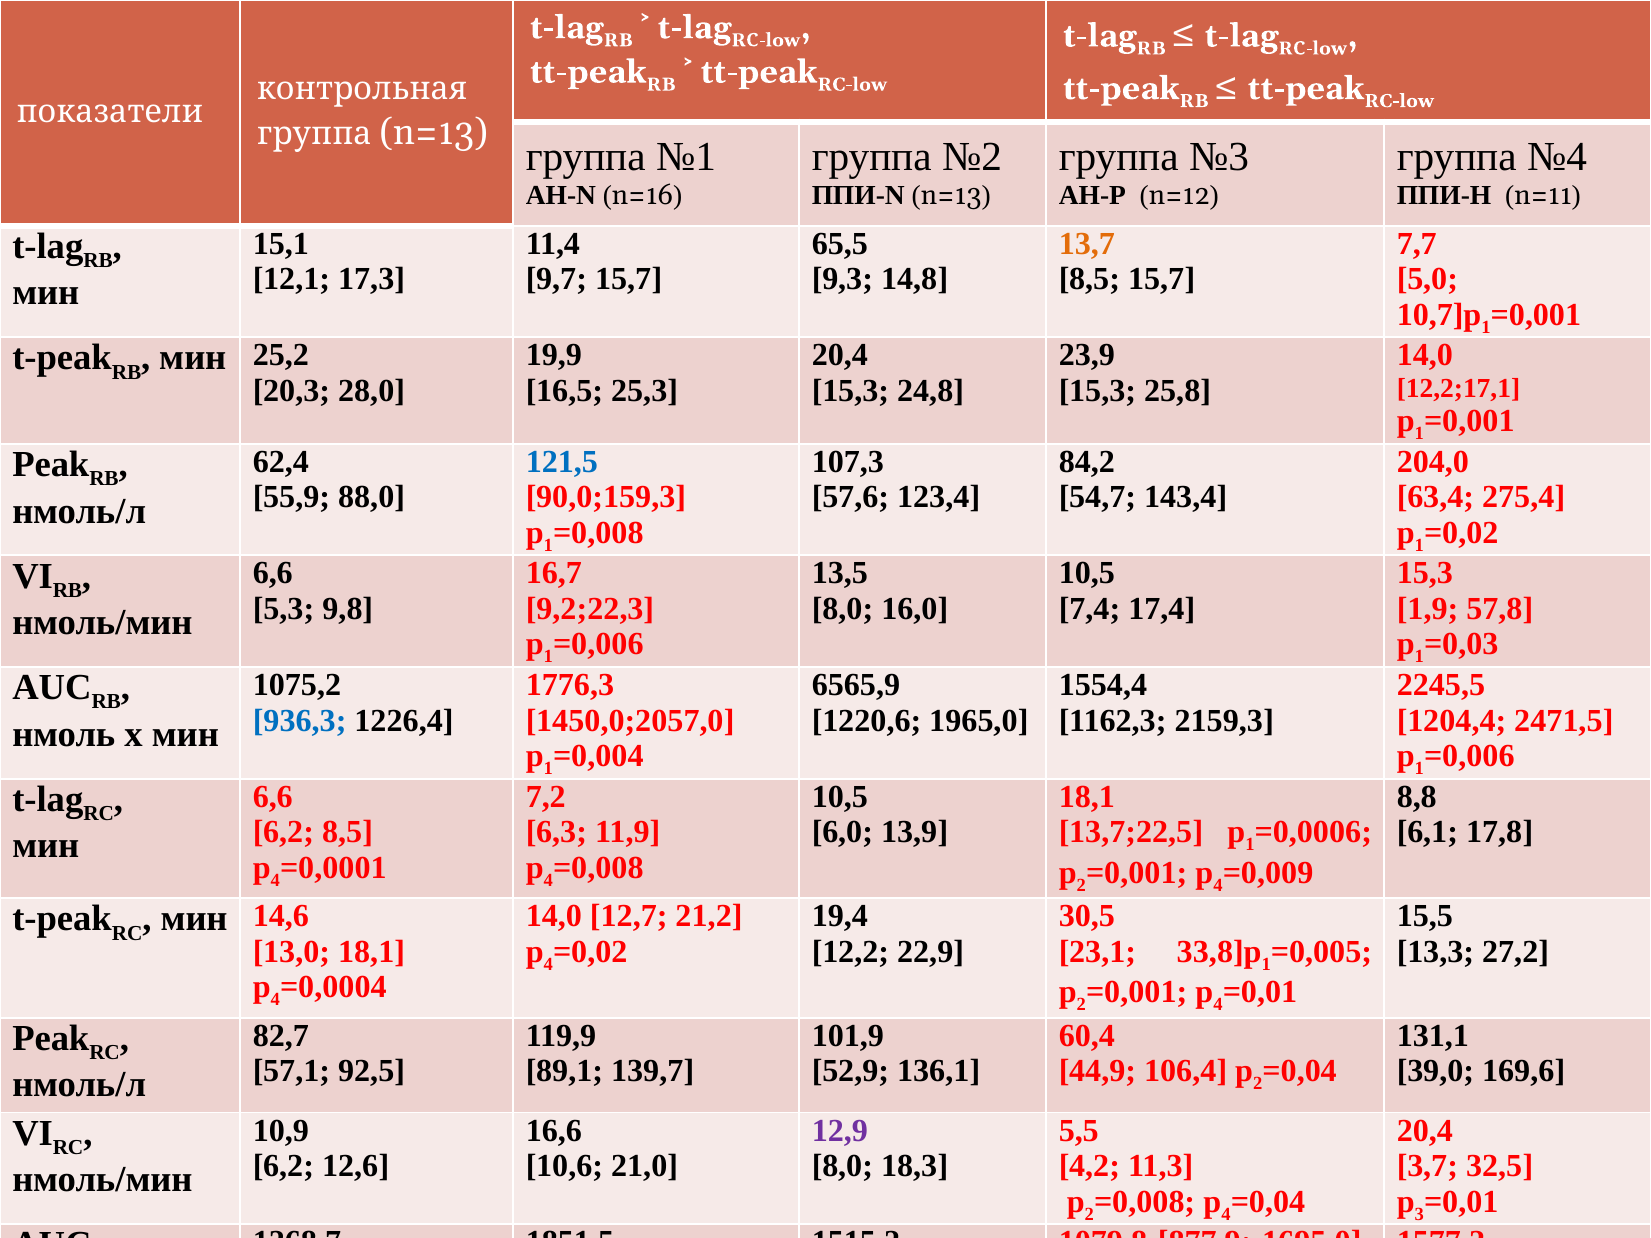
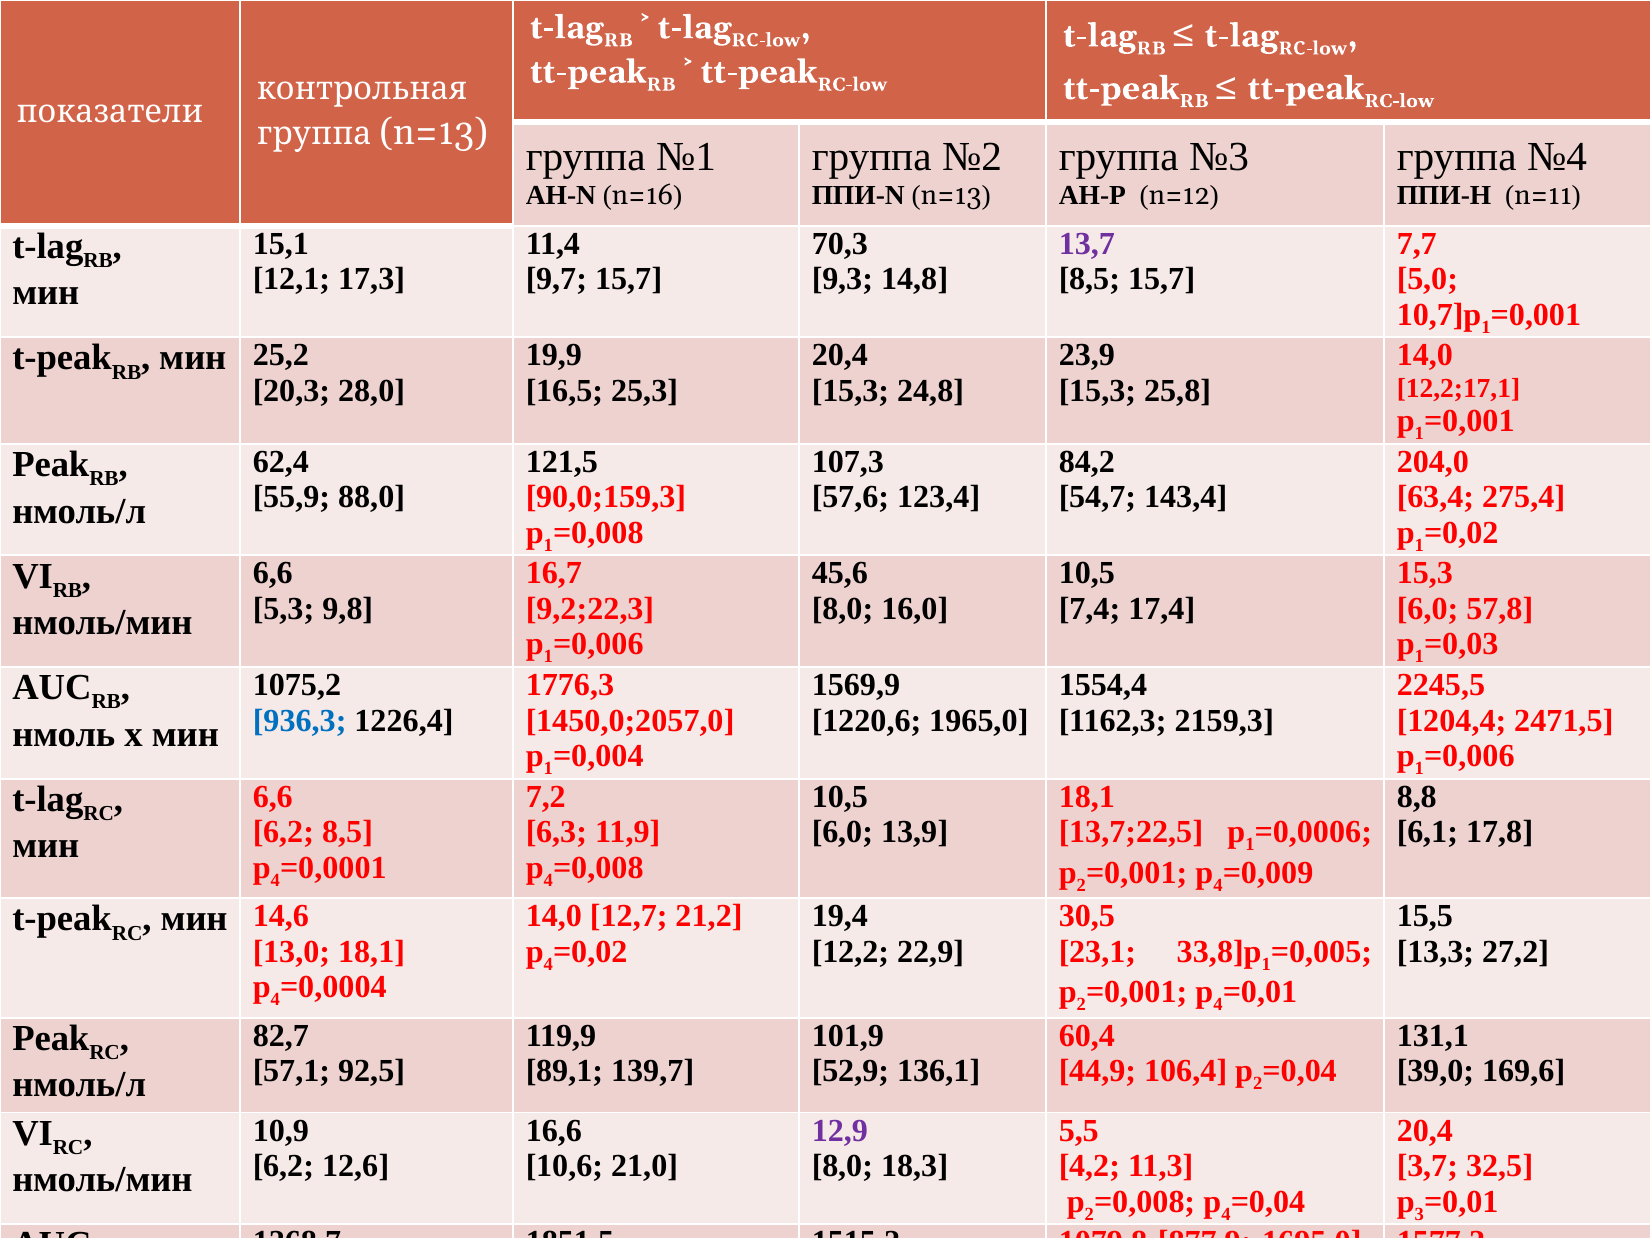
65,5: 65,5 -> 70,3 (840, 244)
13,7 colour: orange -> purple (1087, 244)
121,5 colour: blue -> black (562, 462)
13,5: 13,5 -> 45,6 (840, 573)
1,9: 1,9 -> 6,0 (1428, 609)
6565,9: 6565,9 -> 1569,9 (856, 685)
